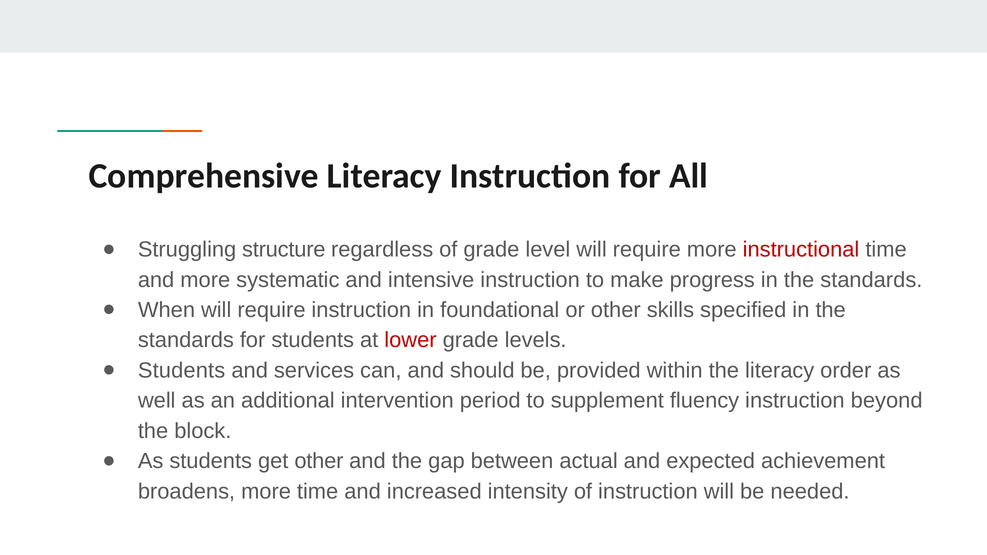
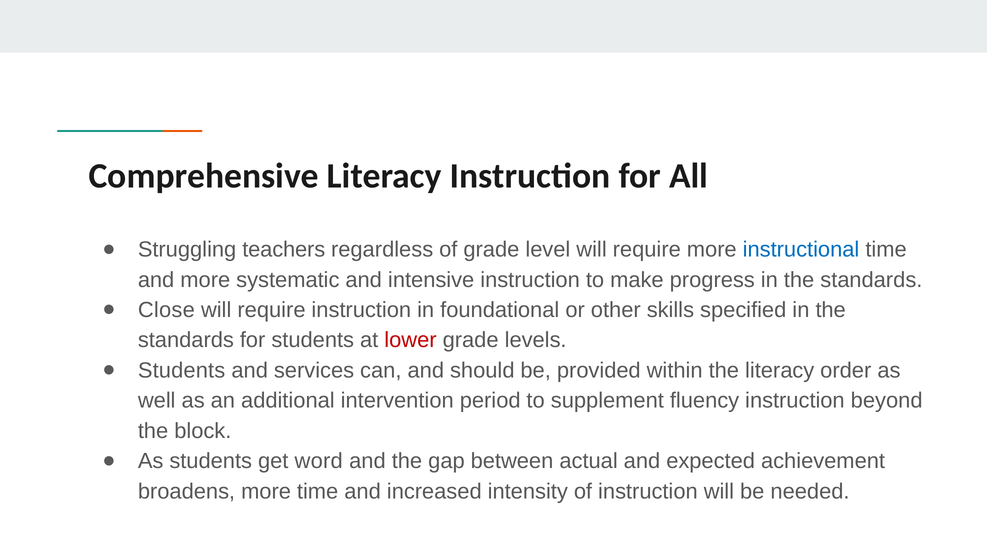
structure: structure -> teachers (284, 250)
instructional colour: red -> blue (801, 250)
When: When -> Close (166, 310)
get other: other -> word (319, 461)
